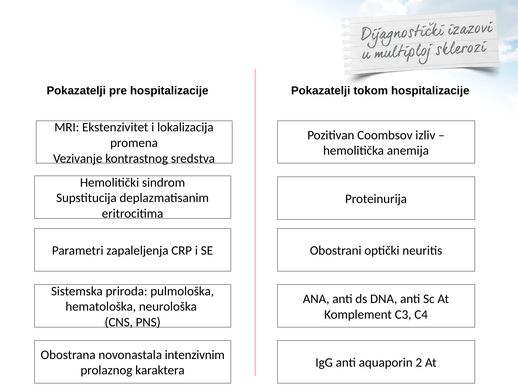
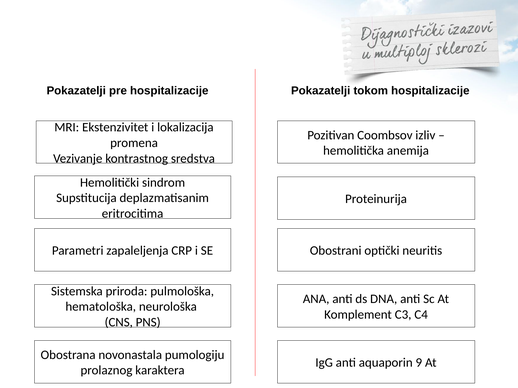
intenzivnim: intenzivnim -> pumologiju (195, 355)
2: 2 -> 9 (419, 363)
